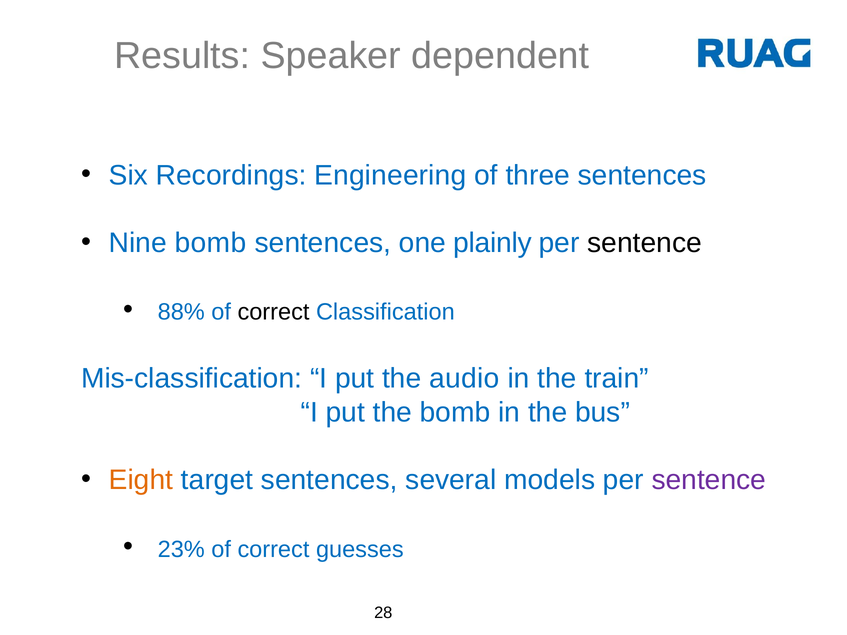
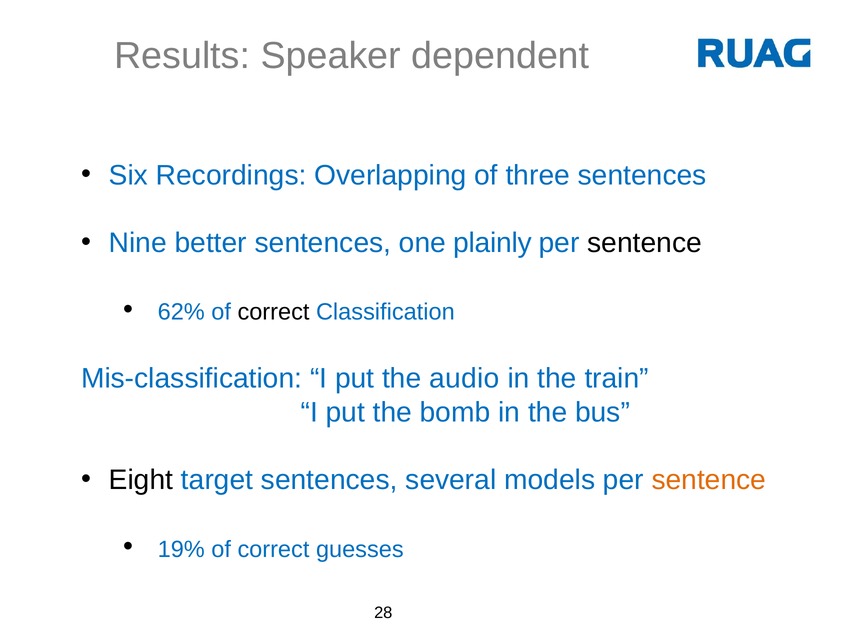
Engineering: Engineering -> Overlapping (390, 175)
Nine bomb: bomb -> better (211, 243)
88%: 88% -> 62% (181, 312)
Eight colour: orange -> black (141, 480)
sentence colour: purple -> orange (709, 480)
23%: 23% -> 19% (181, 549)
